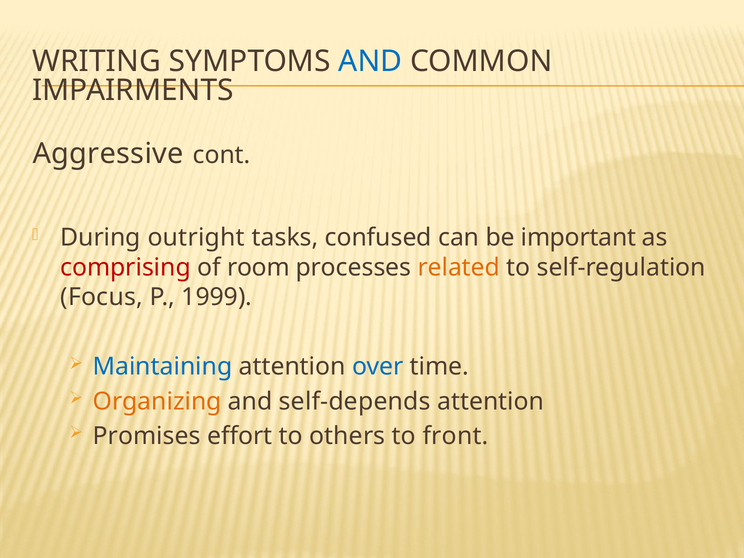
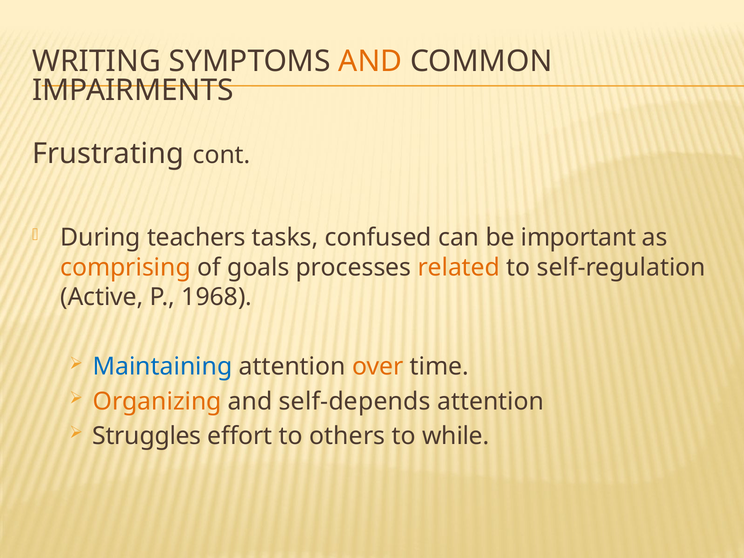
AND colour: blue -> orange (370, 61)
Aggressive: Aggressive -> Frustrating (108, 154)
outright: outright -> teachers (196, 238)
comprising colour: red -> orange (126, 268)
room: room -> goals (258, 268)
Focus: Focus -> Active (102, 297)
1999: 1999 -> 1968 (217, 297)
over colour: blue -> orange (378, 367)
Promises: Promises -> Struggles (147, 436)
front: front -> while (456, 436)
